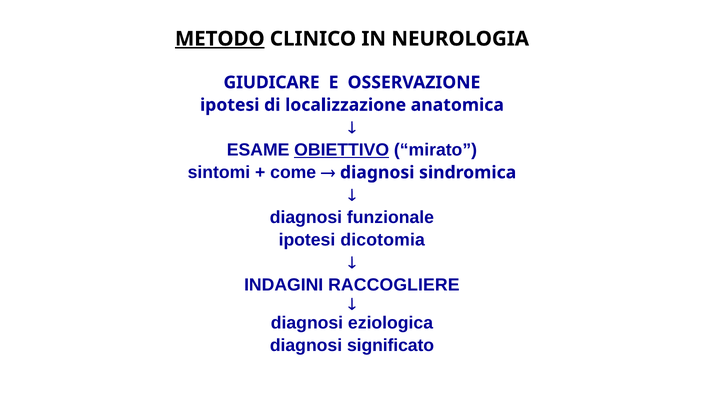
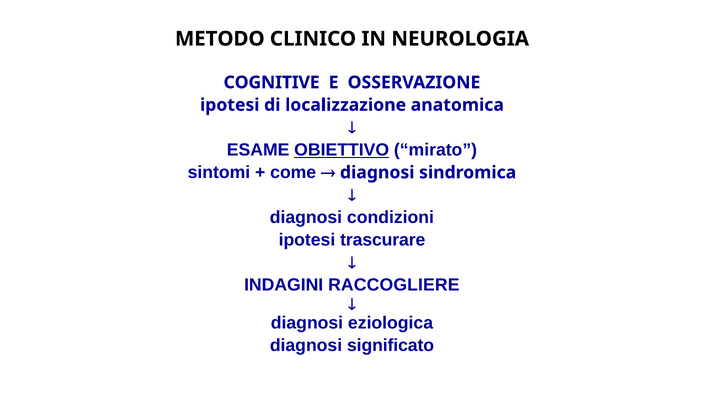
METODO underline: present -> none (220, 39)
GIUDICARE: GIUDICARE -> COGNITIVE (272, 82)
funzionale: funzionale -> condizioni (390, 218)
dicotomia: dicotomia -> trascurare (383, 240)
